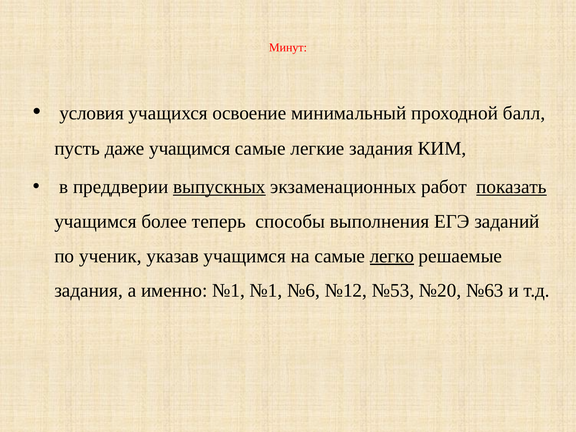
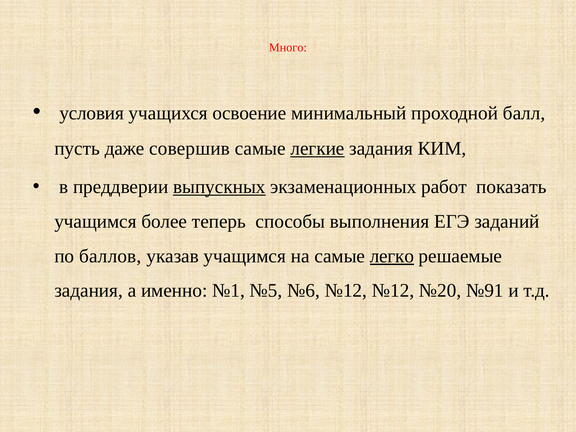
Минут: Минут -> Много (288, 47)
даже учащимся: учащимся -> совершив (190, 149)
легкие underline: none -> present (317, 149)
показать underline: present -> none (511, 187)
ученик: ученик -> баллов (110, 256)
№1 №1: №1 -> №5 (266, 291)
№12 №53: №53 -> №12 (393, 291)
№63: №63 -> №91 (485, 291)
